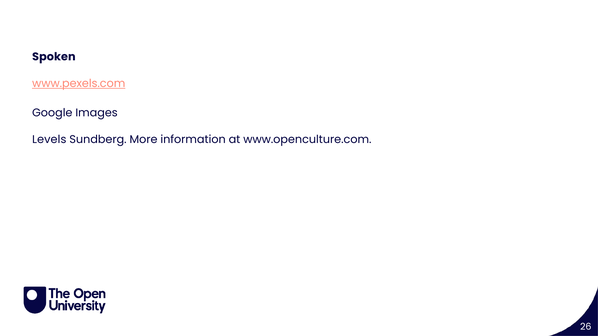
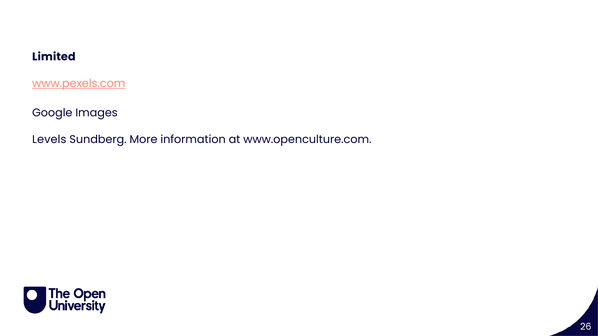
Spoken: Spoken -> Limited (54, 57)
